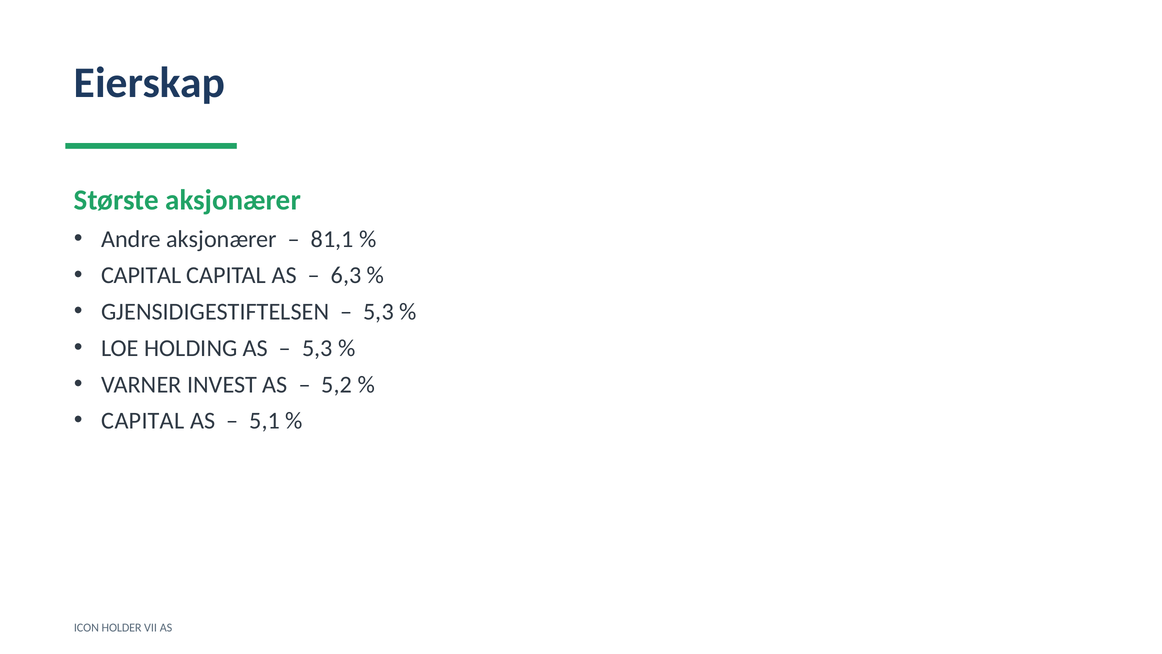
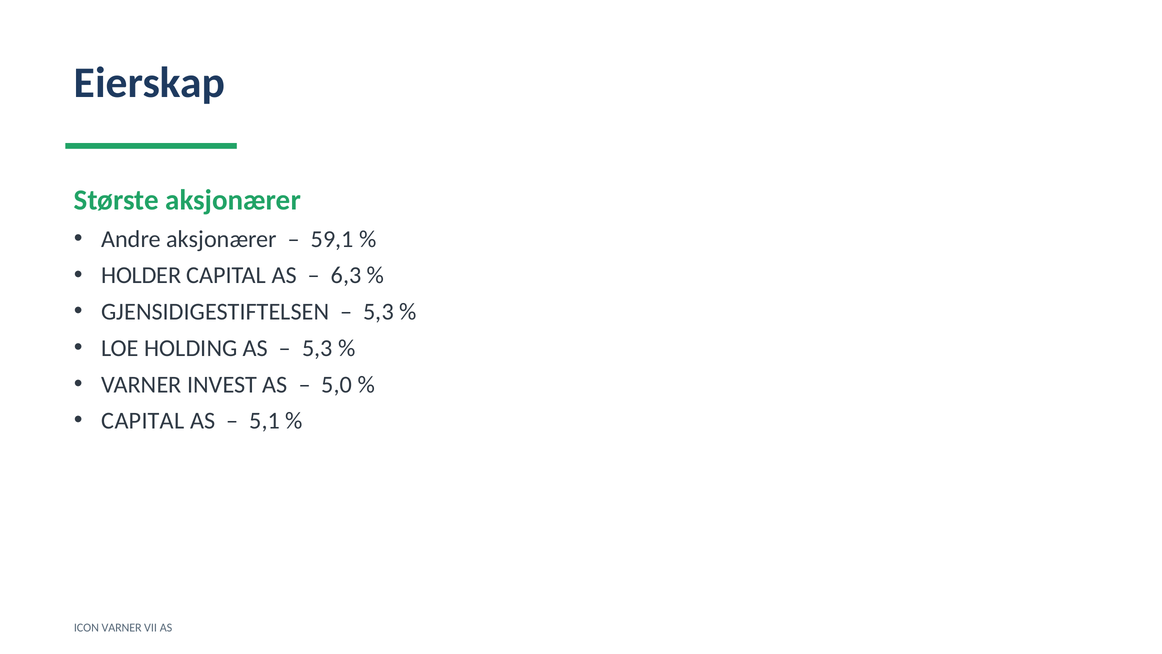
81,1: 81,1 -> 59,1 (332, 239)
CAPITAL: CAPITAL -> HOLDER (141, 275)
5,2: 5,2 -> 5,0 (337, 384)
ICON HOLDER: HOLDER -> VARNER (122, 627)
